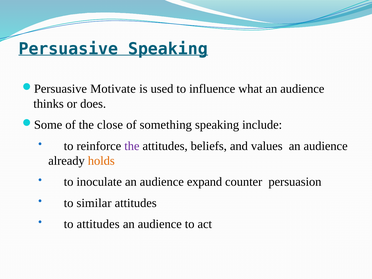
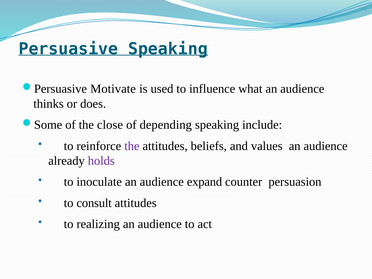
something: something -> depending (166, 125)
holds colour: orange -> purple (101, 161)
similar: similar -> consult (94, 203)
to attitudes: attitudes -> realizing (98, 224)
